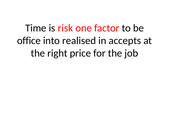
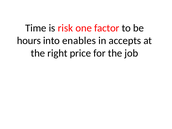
office: office -> hours (29, 41)
realised: realised -> enables (79, 41)
